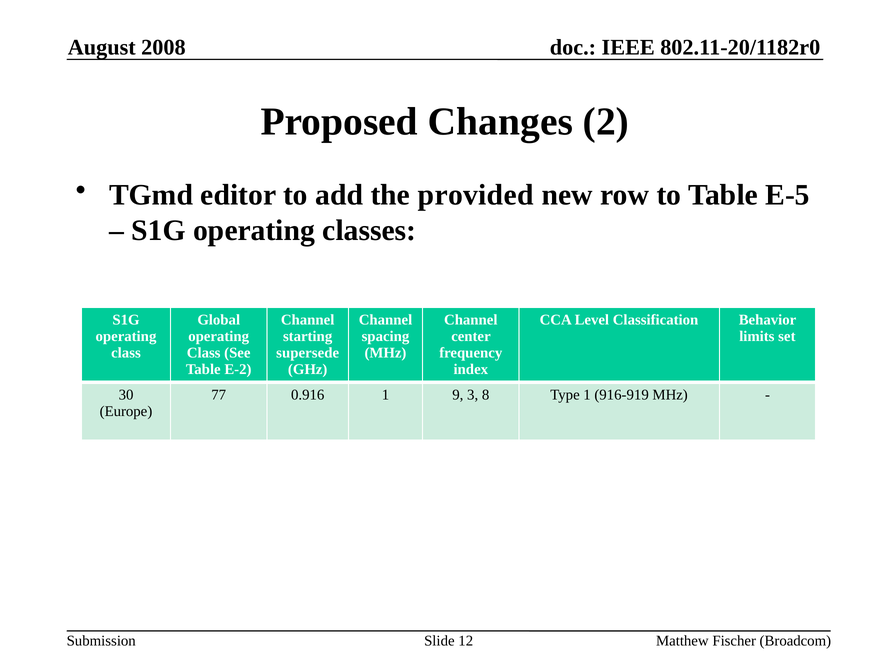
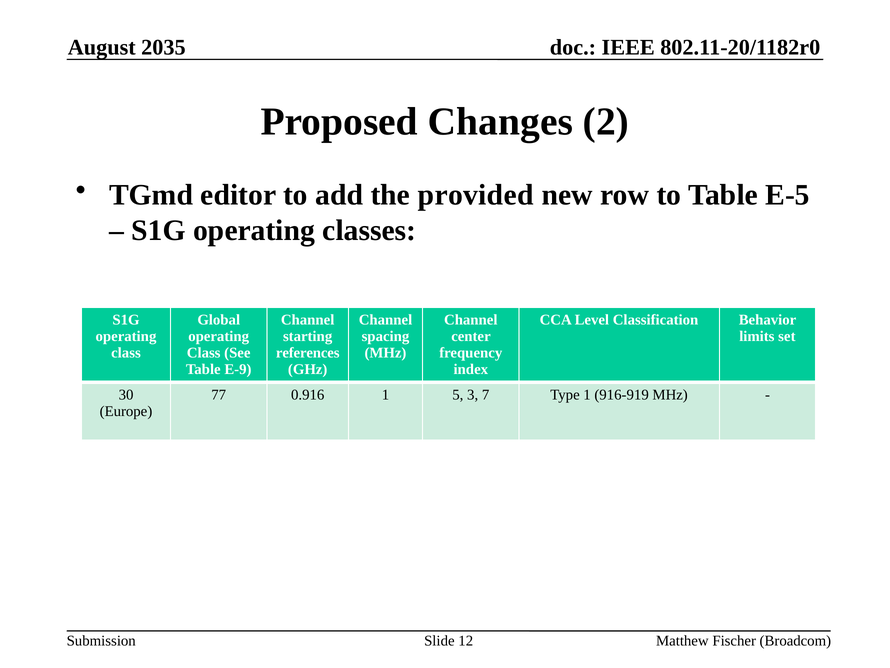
2008: 2008 -> 2035 (163, 47)
supersede: supersede -> references (308, 353)
E-2: E-2 -> E-9 (238, 369)
9: 9 -> 5 (458, 395)
8: 8 -> 7 (486, 395)
